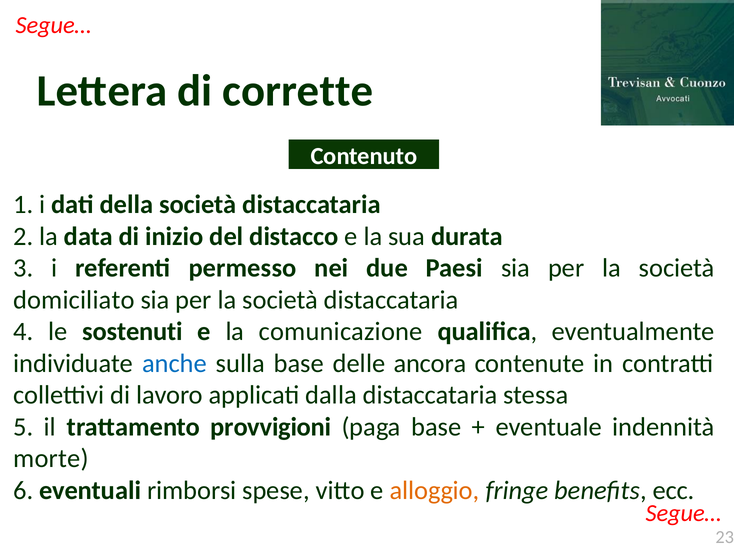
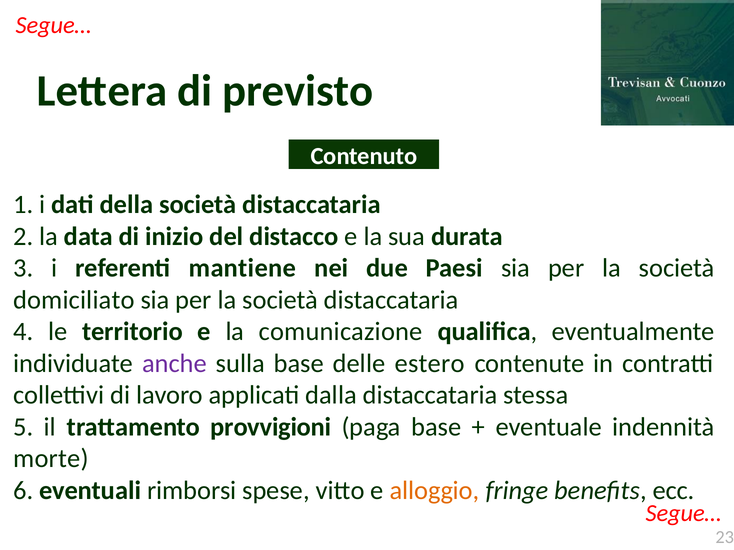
corrette: corrette -> previsto (298, 91)
permesso: permesso -> mantiene (242, 268)
sostenuti: sostenuti -> territorio (132, 332)
anche colour: blue -> purple (174, 364)
ancora: ancora -> estero (430, 364)
